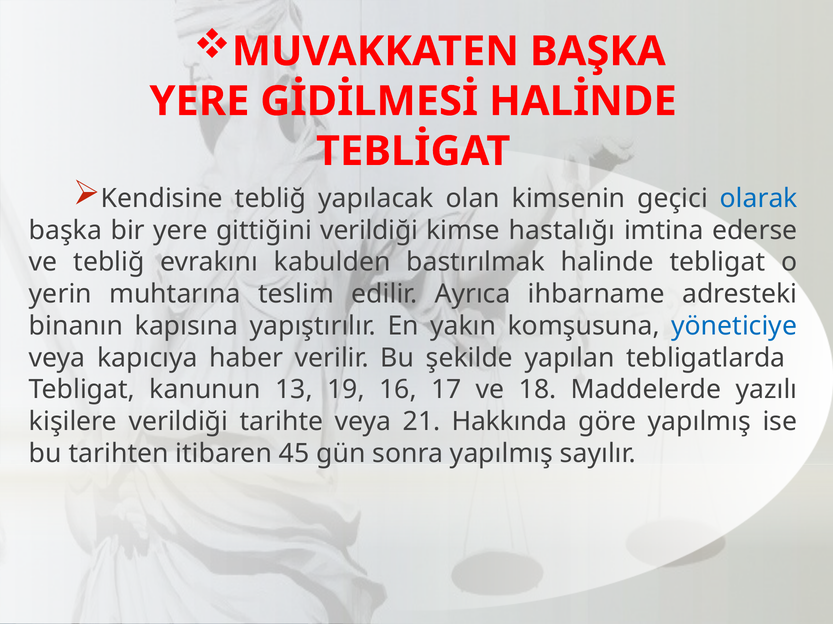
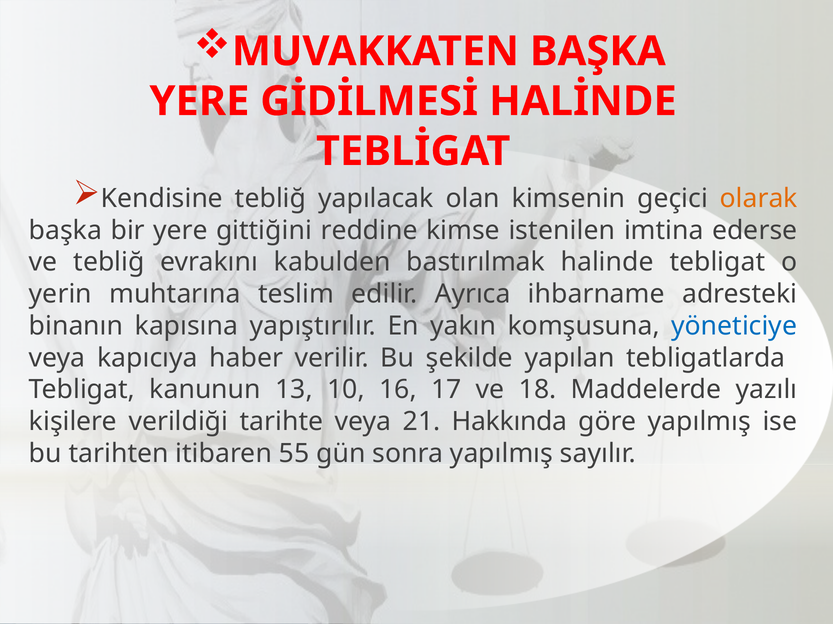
olarak colour: blue -> orange (759, 199)
gittiğini verildiği: verildiği -> reddine (369, 231)
hastalığı: hastalığı -> istenilen (562, 231)
19: 19 -> 10 (346, 390)
45: 45 -> 55 (294, 454)
